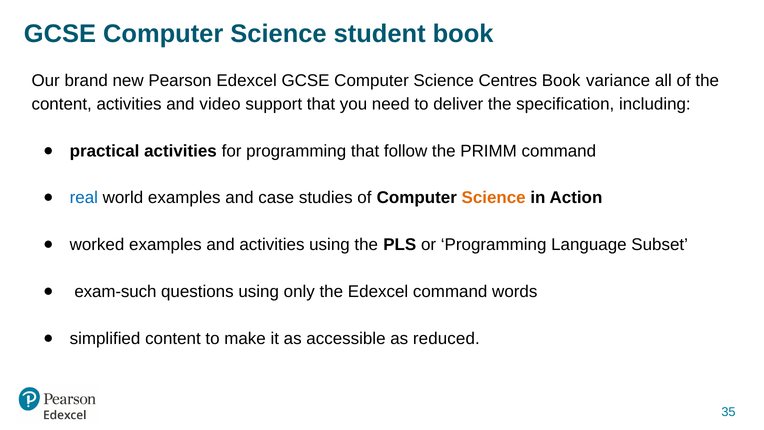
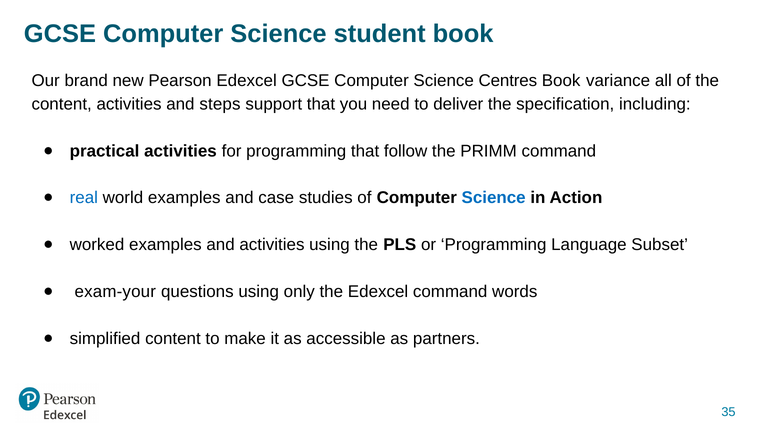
video: video -> steps (220, 104)
Science colour: orange -> blue (494, 198)
exam-such: exam-such -> exam-your (115, 291)
reduced: reduced -> partners (446, 338)
